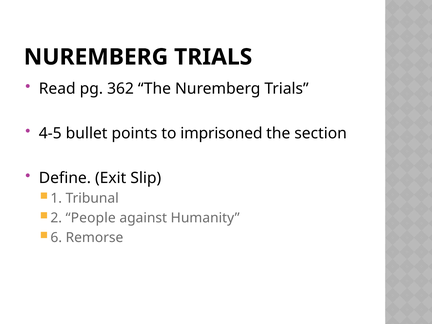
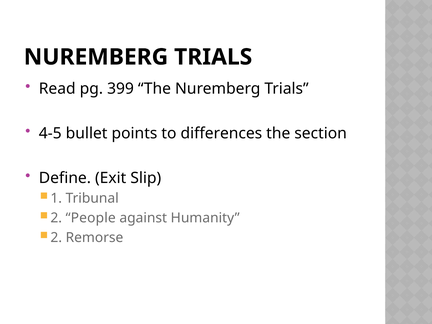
362: 362 -> 399 (121, 89)
imprisoned: imprisoned -> differences (221, 133)
6: 6 -> 2 (56, 237)
